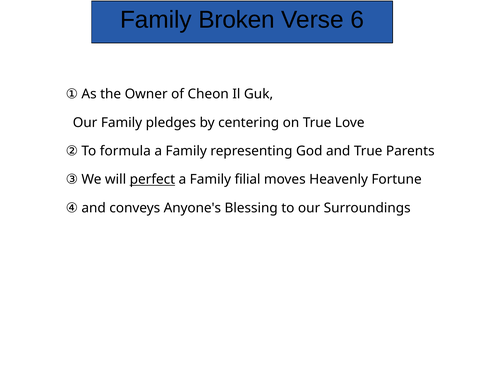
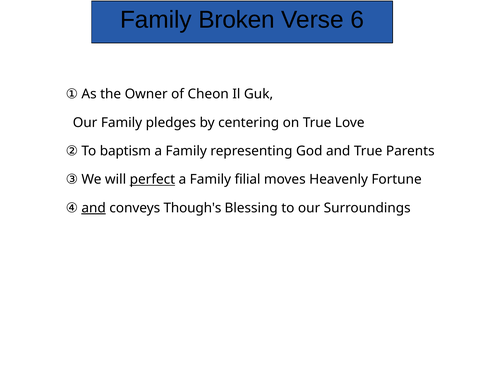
formula: formula -> baptism (125, 151)
and underline: none -> present (94, 208)
Anyone's: Anyone's -> Though's (192, 208)
